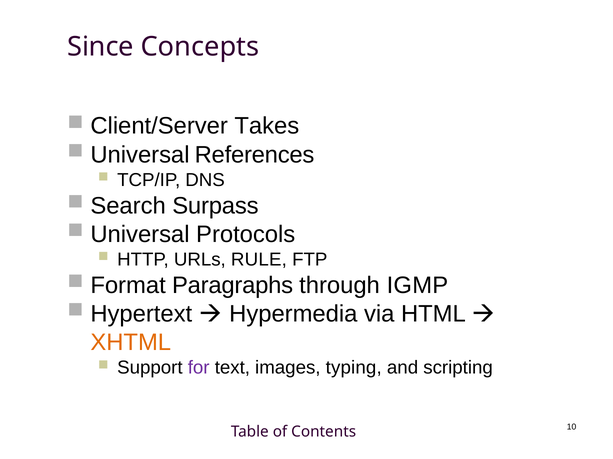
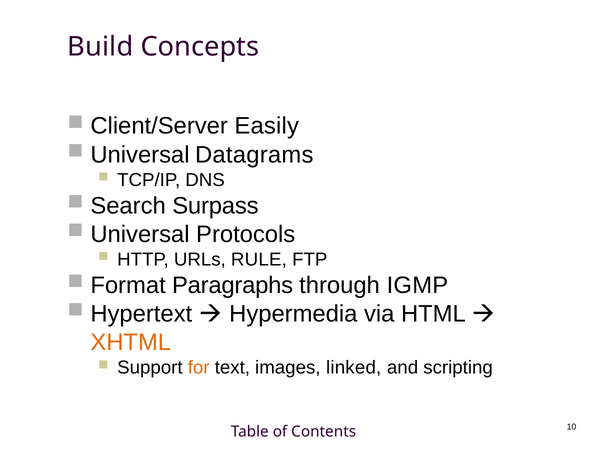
Since: Since -> Build (100, 47)
Takes: Takes -> Easily (267, 126)
References: References -> Datagrams (254, 155)
for colour: purple -> orange (199, 368)
typing: typing -> linked (354, 368)
